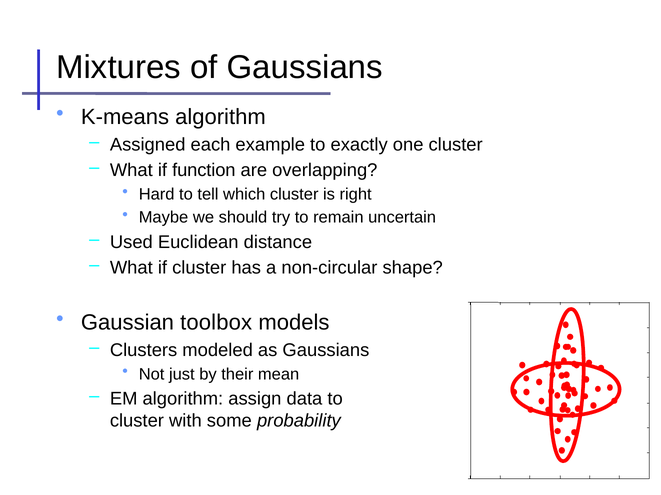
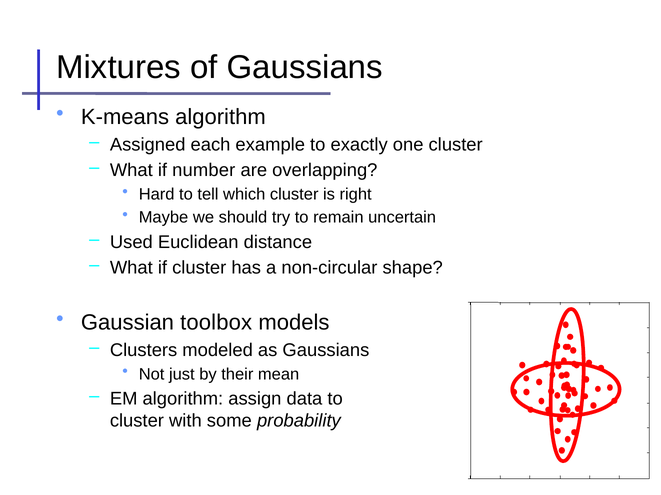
function: function -> number (204, 171)
